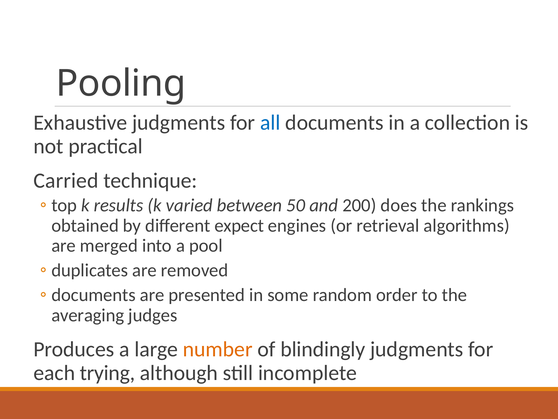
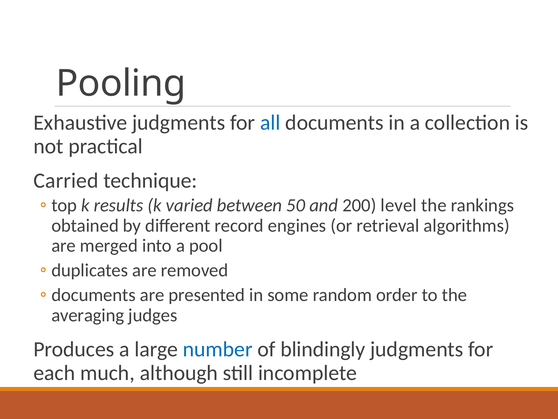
does: does -> level (399, 205)
expect: expect -> record (239, 225)
number colour: orange -> blue (218, 349)
trying: trying -> much (107, 372)
